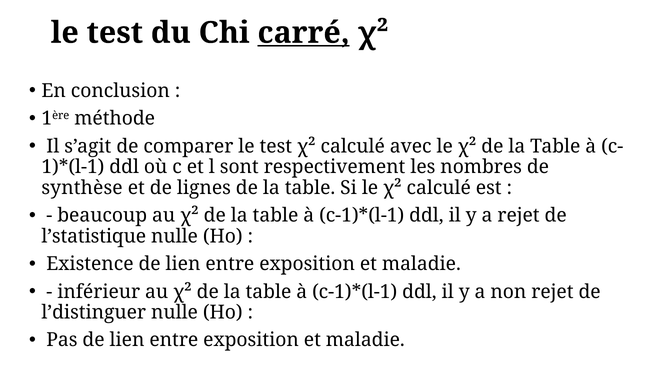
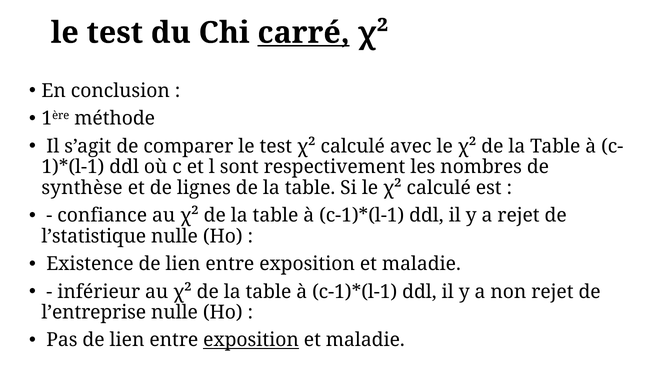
beaucoup: beaucoup -> confiance (102, 215)
l’distinguer: l’distinguer -> l’entreprise (94, 312)
exposition underline: none -> present (251, 340)
